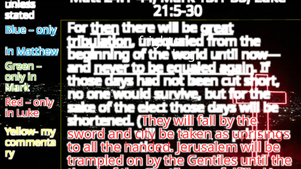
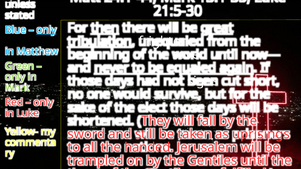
Matthew underline: present -> none (37, 52)
begin: begin -> saved (190, 55)
learn: learn -> signs (203, 81)
Send: Send -> What (17, 88)
city: city -> still (145, 134)
